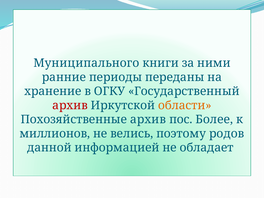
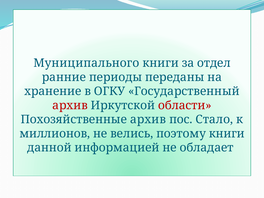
ними: ними -> отдел (214, 63)
области colour: orange -> red (185, 105)
Более: Более -> Стало (214, 119)
поэтому родов: родов -> книги (227, 134)
